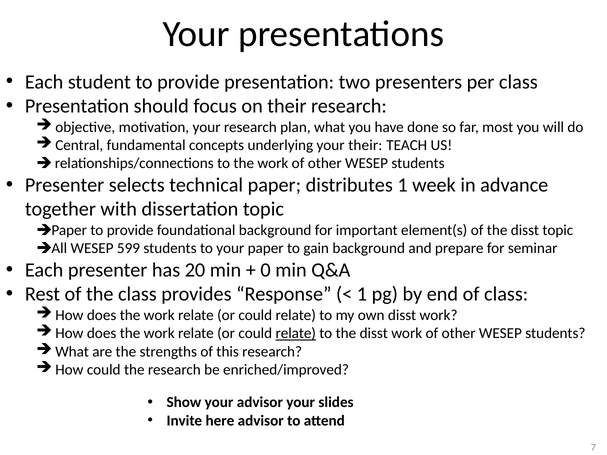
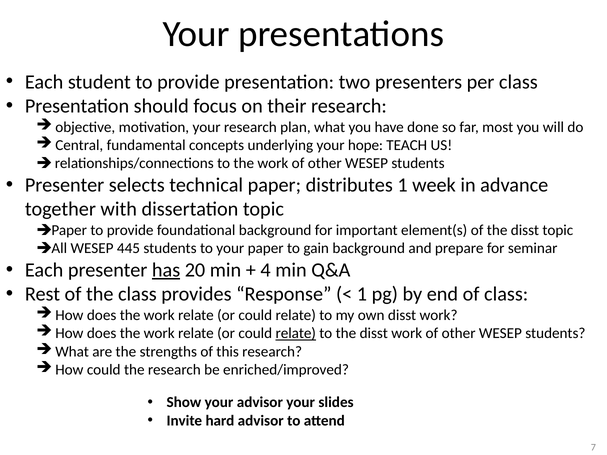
your their: their -> hope (365, 145)
599: 599 -> 445 (128, 248)
has underline: none -> present (166, 270)
0: 0 -> 4 (266, 270)
here: here -> hard (220, 421)
